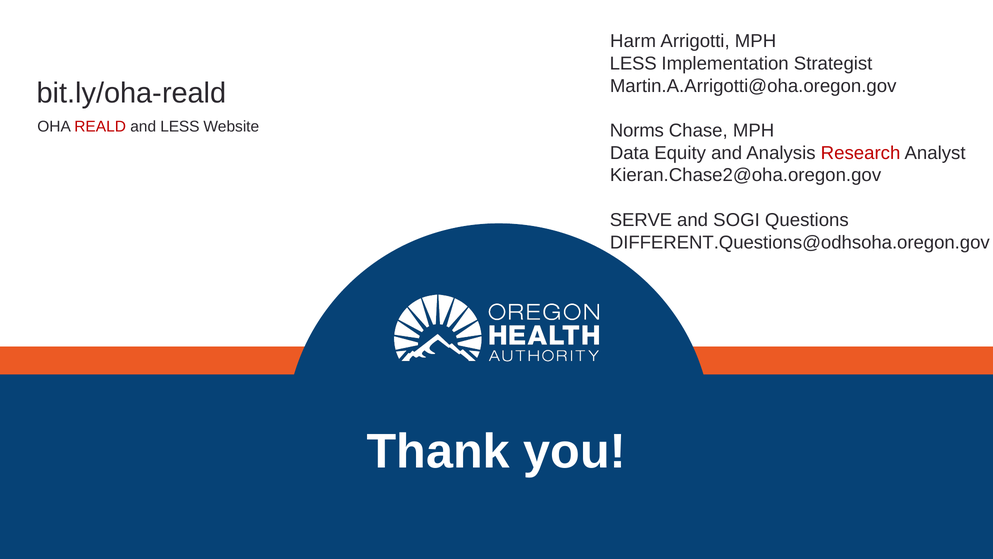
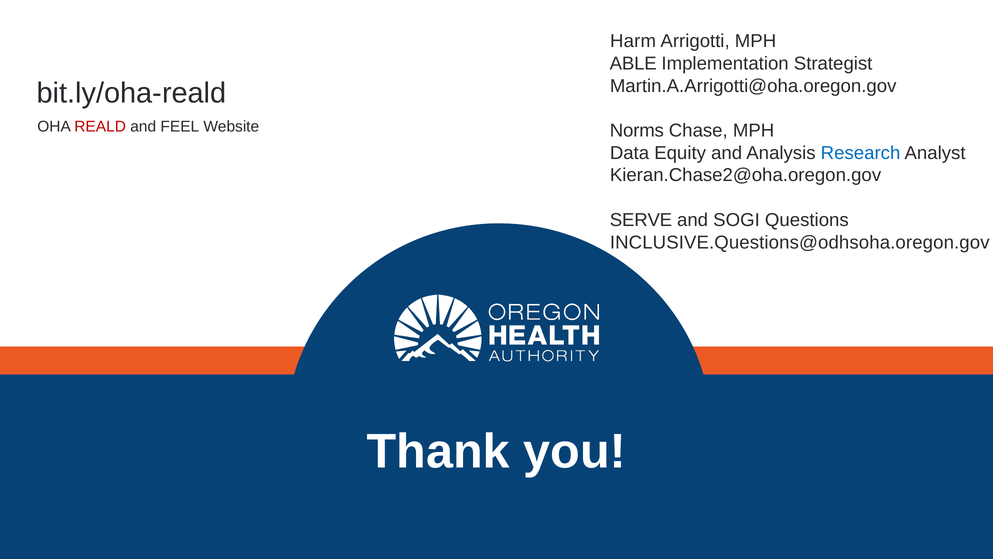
LESS: LESS -> ABLE (633, 63)
and LESS: LESS -> FEEL (180, 127)
Research colour: red -> blue (861, 153)
DIFFERENT.Questions@odhsoha.oregon.gov: DIFFERENT.Questions@odhsoha.oregon.gov -> INCLUSIVE.Questions@odhsoha.oregon.gov (800, 242)
